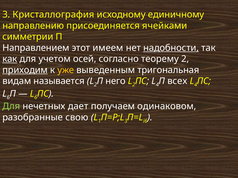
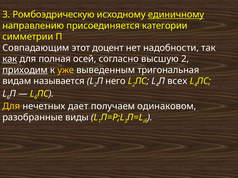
Кристаллография: Кристаллография -> Ромбоэдрическую (54, 15)
единичному underline: none -> present (176, 15)
ячейками: ячейками -> категории (165, 26)
Направлением: Направлением -> Совпадающим (36, 48)
имеем: имеем -> доцент (108, 48)
надобности underline: present -> none (171, 48)
учетом: учетом -> полная (55, 59)
теорему: теорему -> высшую (160, 59)
Для colour: light green -> yellow (11, 107)
свою: свою -> виды (77, 118)
